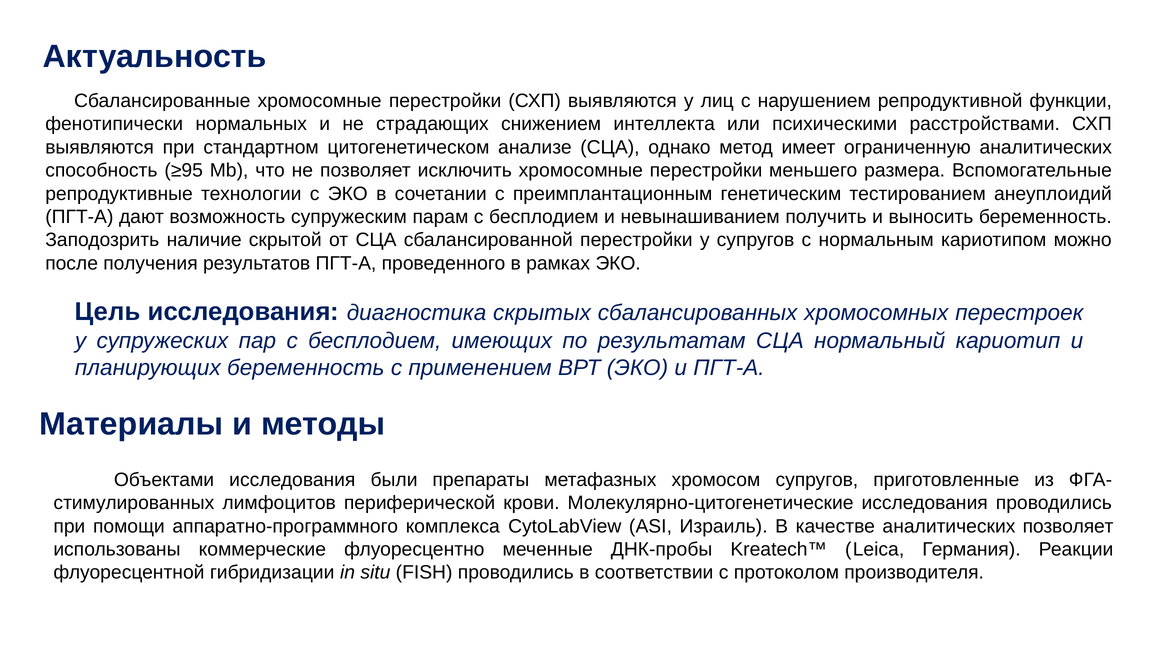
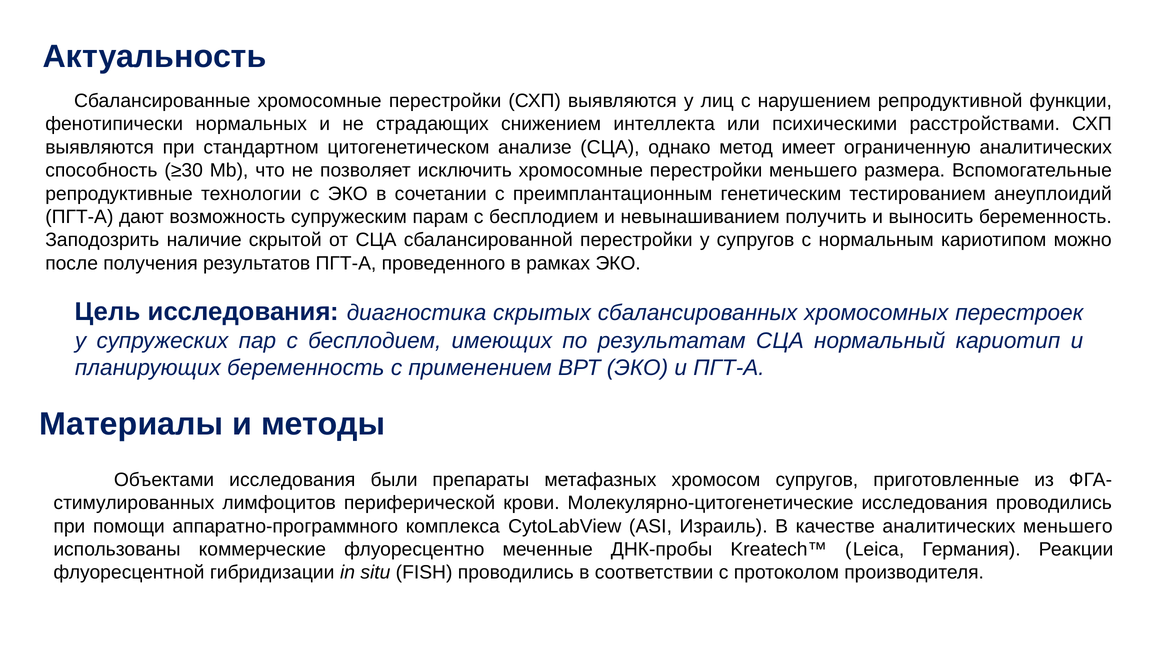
≥95: ≥95 -> ≥30 (184, 170)
аналитических позволяет: позволяет -> меньшего (1068, 526)
